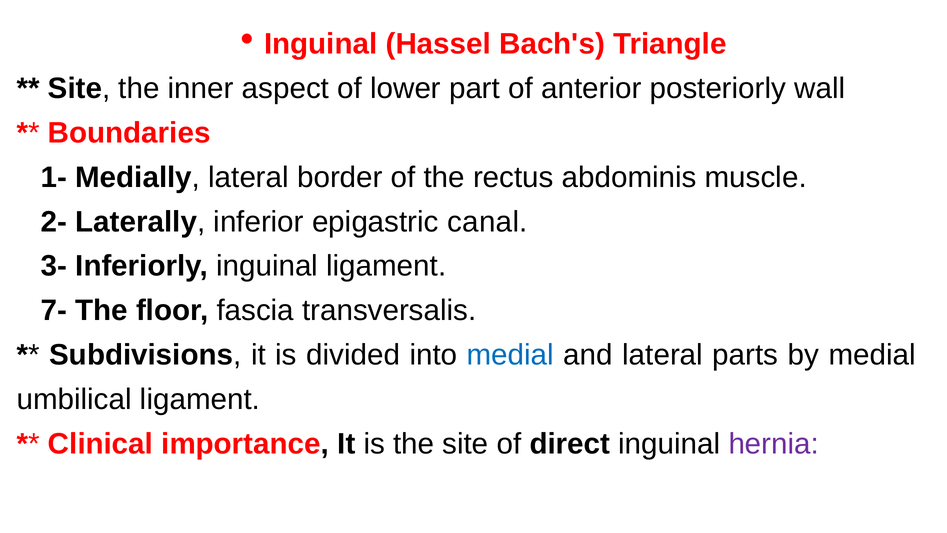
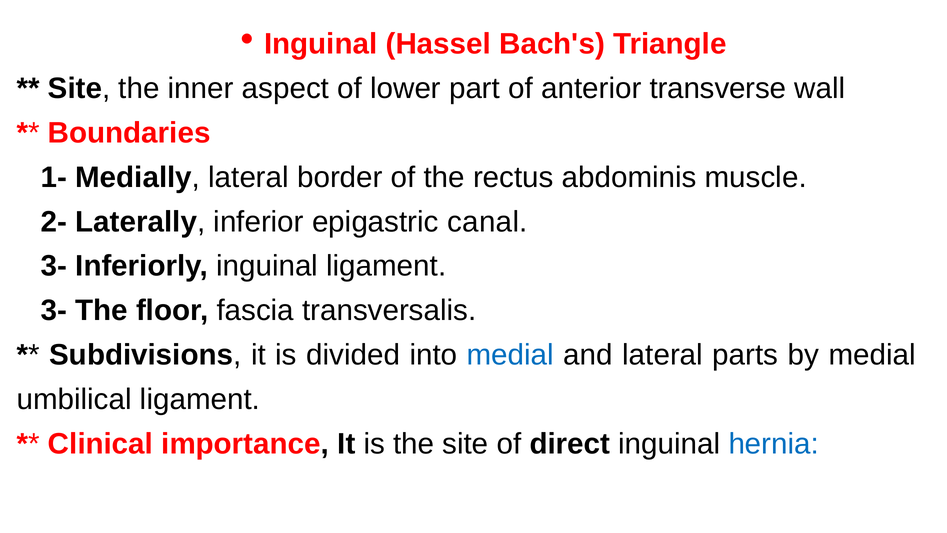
posteriorly: posteriorly -> transverse (718, 89)
7-: 7- -> 3- (54, 310)
hernia colour: purple -> blue (774, 444)
